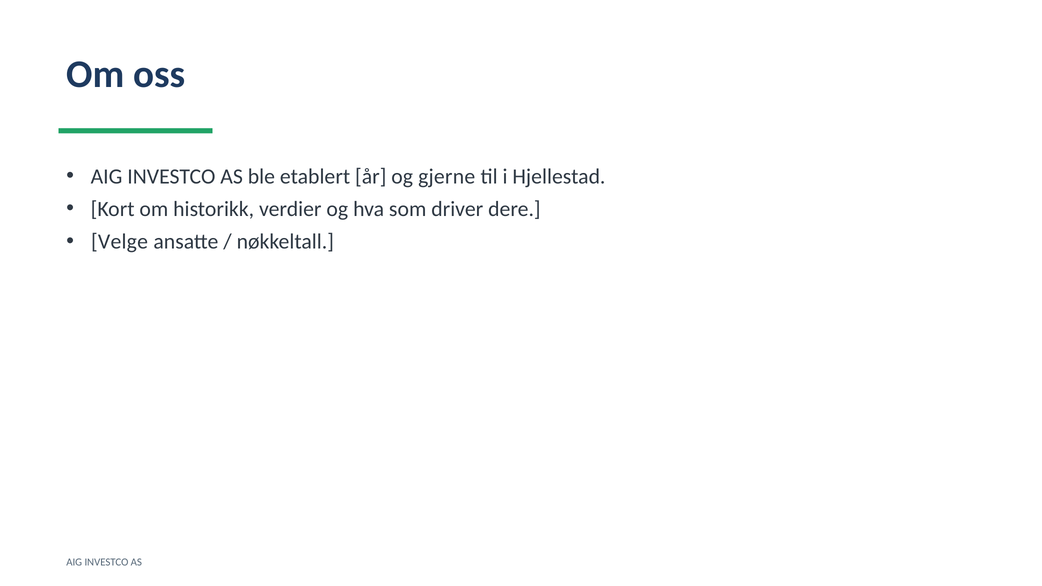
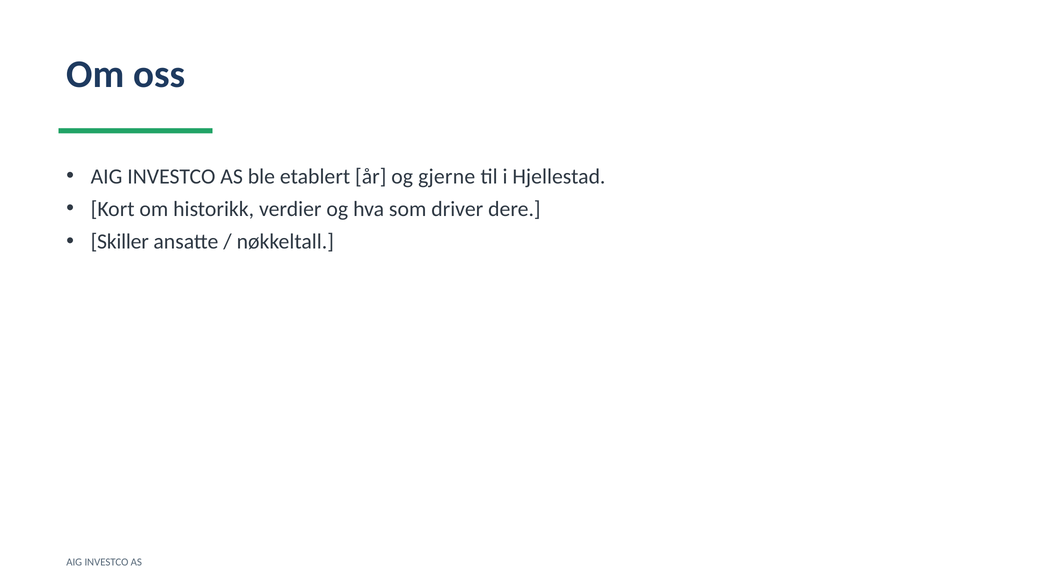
Velge: Velge -> Skiller (120, 242)
